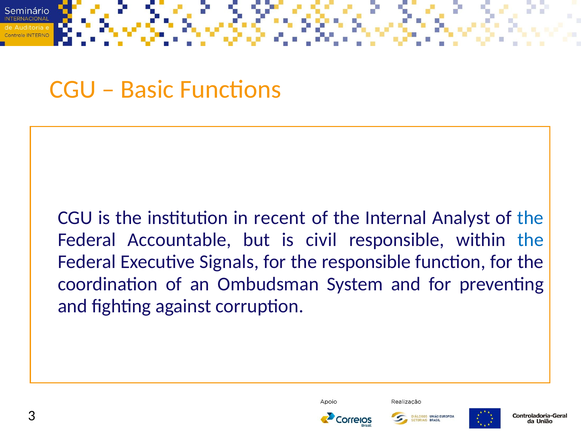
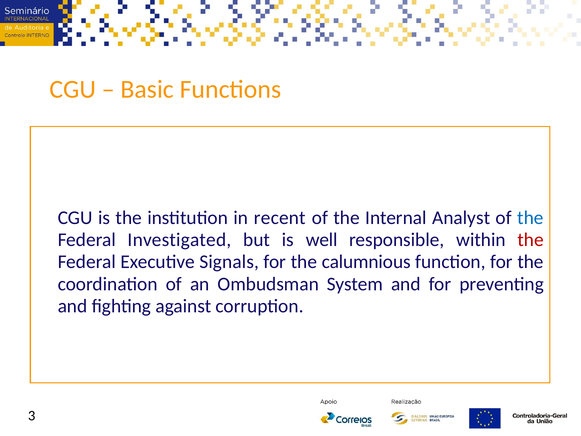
Accountable: Accountable -> Investigated (179, 240)
civil: civil -> well (322, 240)
the colour: blue -> red (531, 240)
the responsible: responsible -> calumnious (366, 262)
